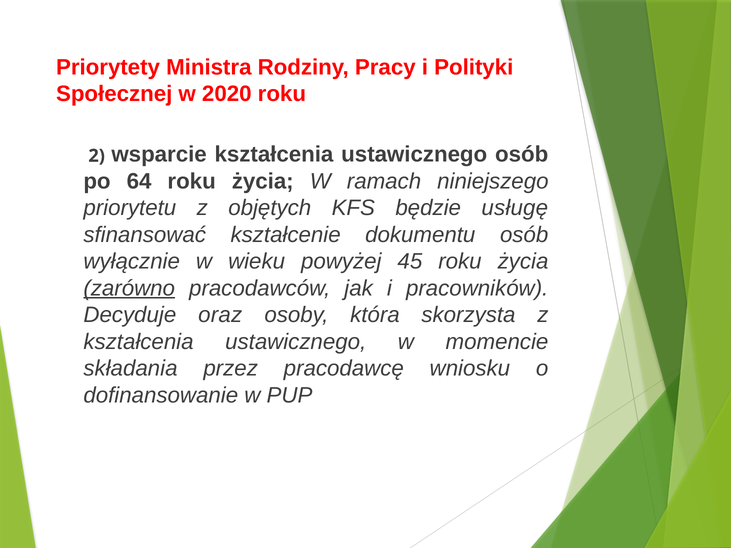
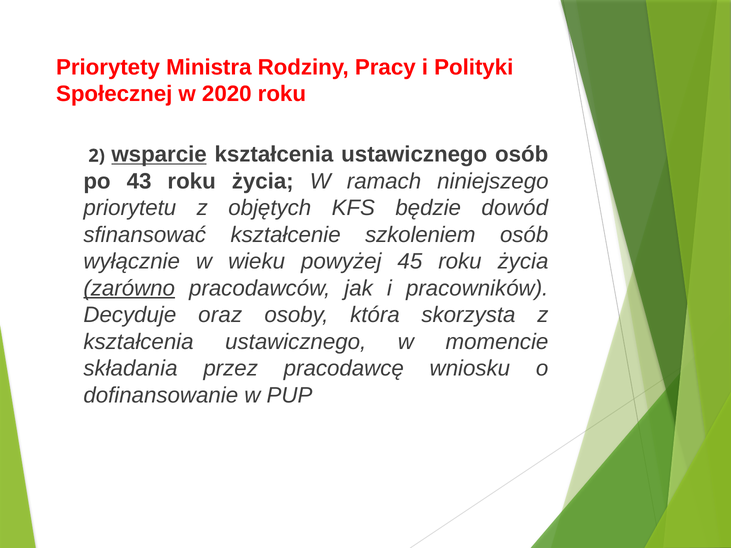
wsparcie underline: none -> present (159, 155)
64: 64 -> 43 (139, 181)
usługę: usługę -> dowód (515, 208)
dokumentu: dokumentu -> szkoleniem (420, 235)
